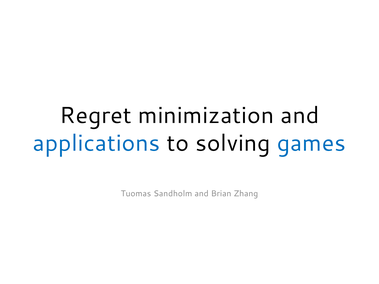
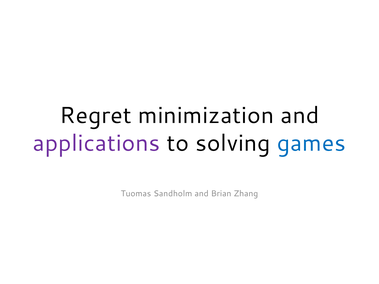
applications colour: blue -> purple (96, 143)
